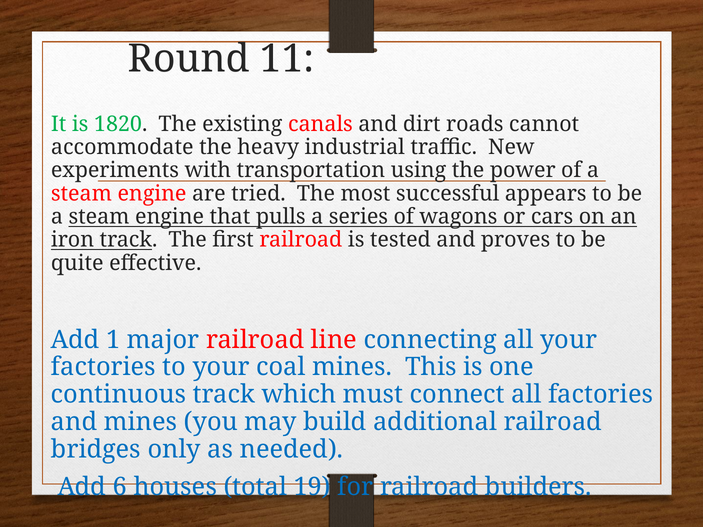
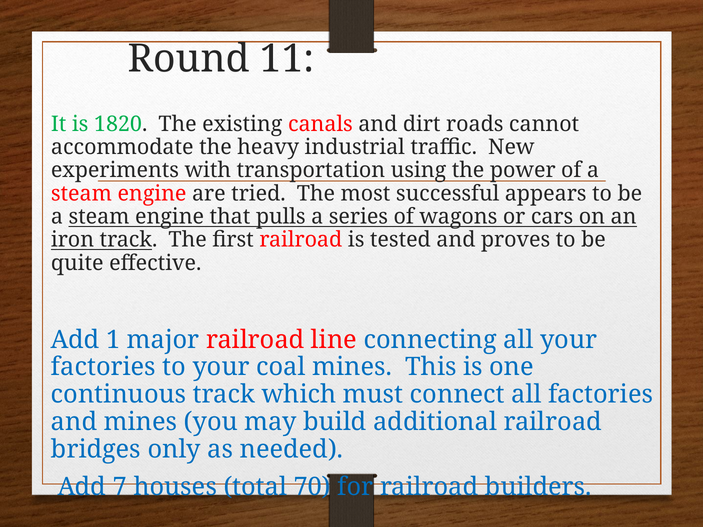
6: 6 -> 7 (120, 487)
19: 19 -> 70 (312, 487)
